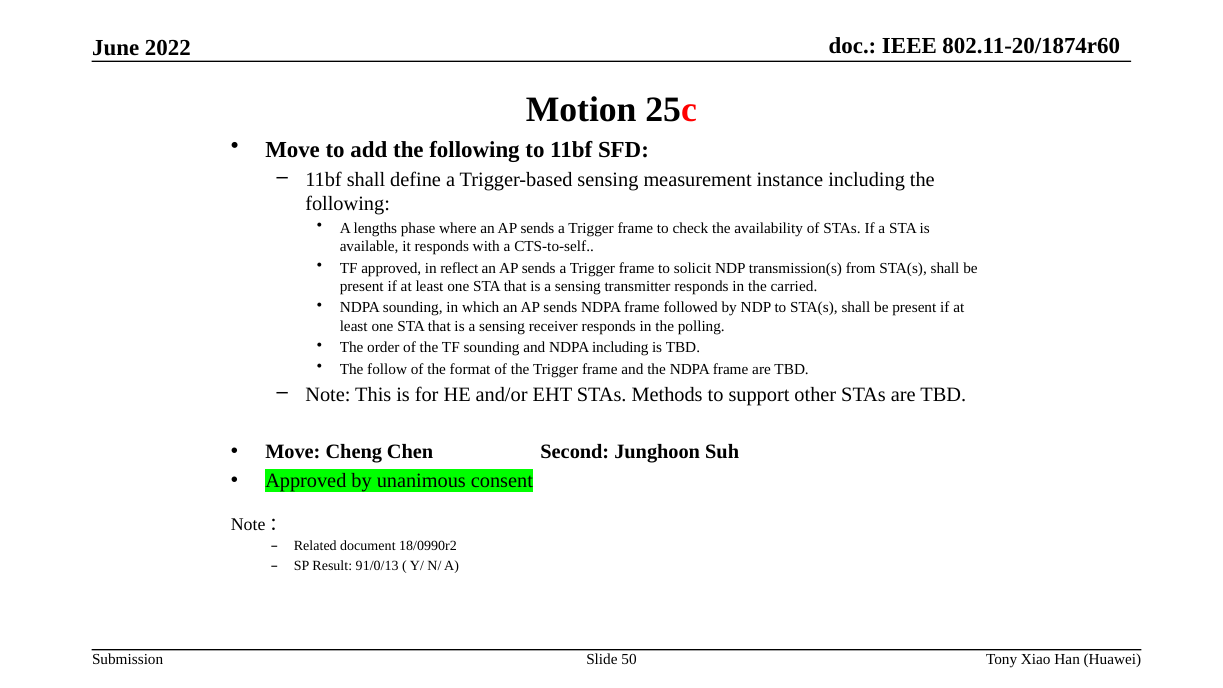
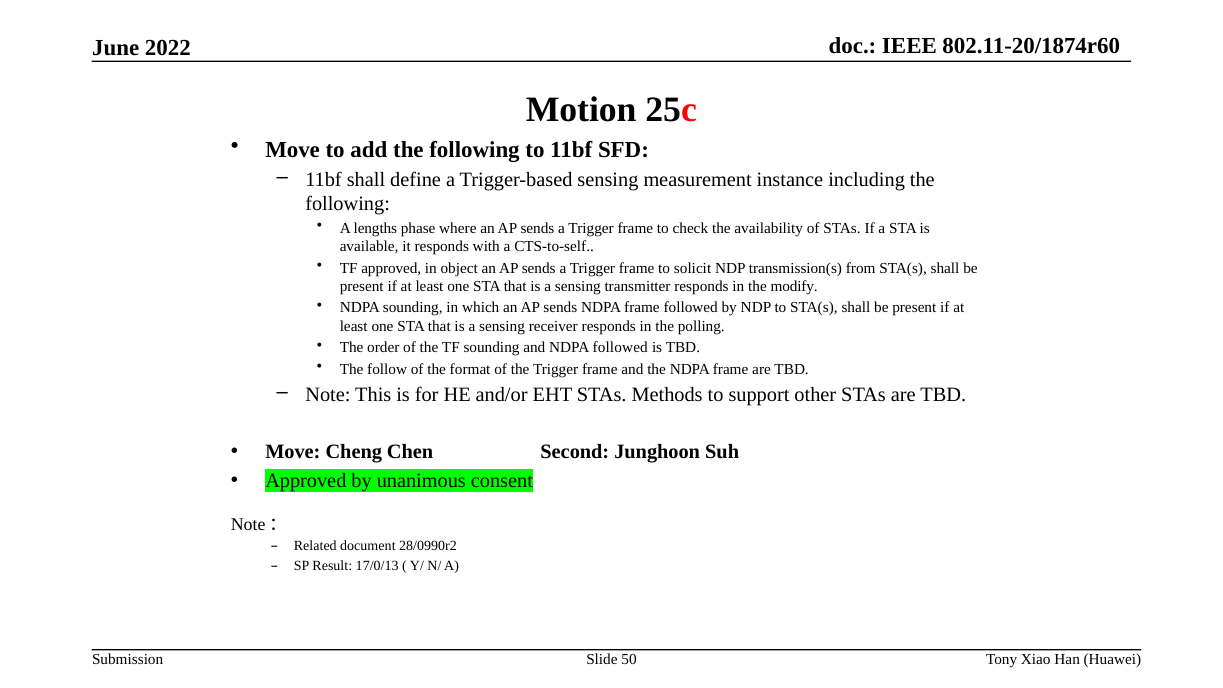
reflect: reflect -> object (459, 268)
carried: carried -> modify (794, 286)
NDPA including: including -> followed (620, 348)
18/0990r2: 18/0990r2 -> 28/0990r2 (428, 546)
91/0/13: 91/0/13 -> 17/0/13 (377, 566)
